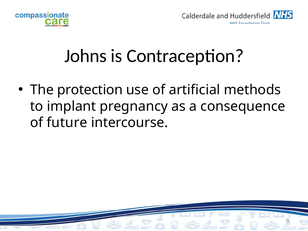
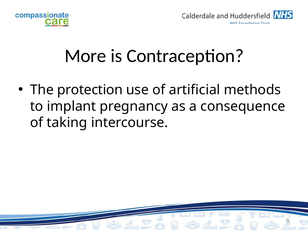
Johns: Johns -> More (85, 56)
future: future -> taking (67, 123)
